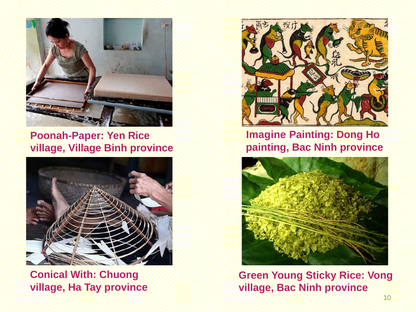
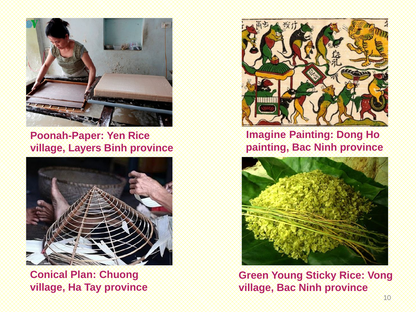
village Village: Village -> Layers (85, 148)
With: With -> Plan (83, 275)
